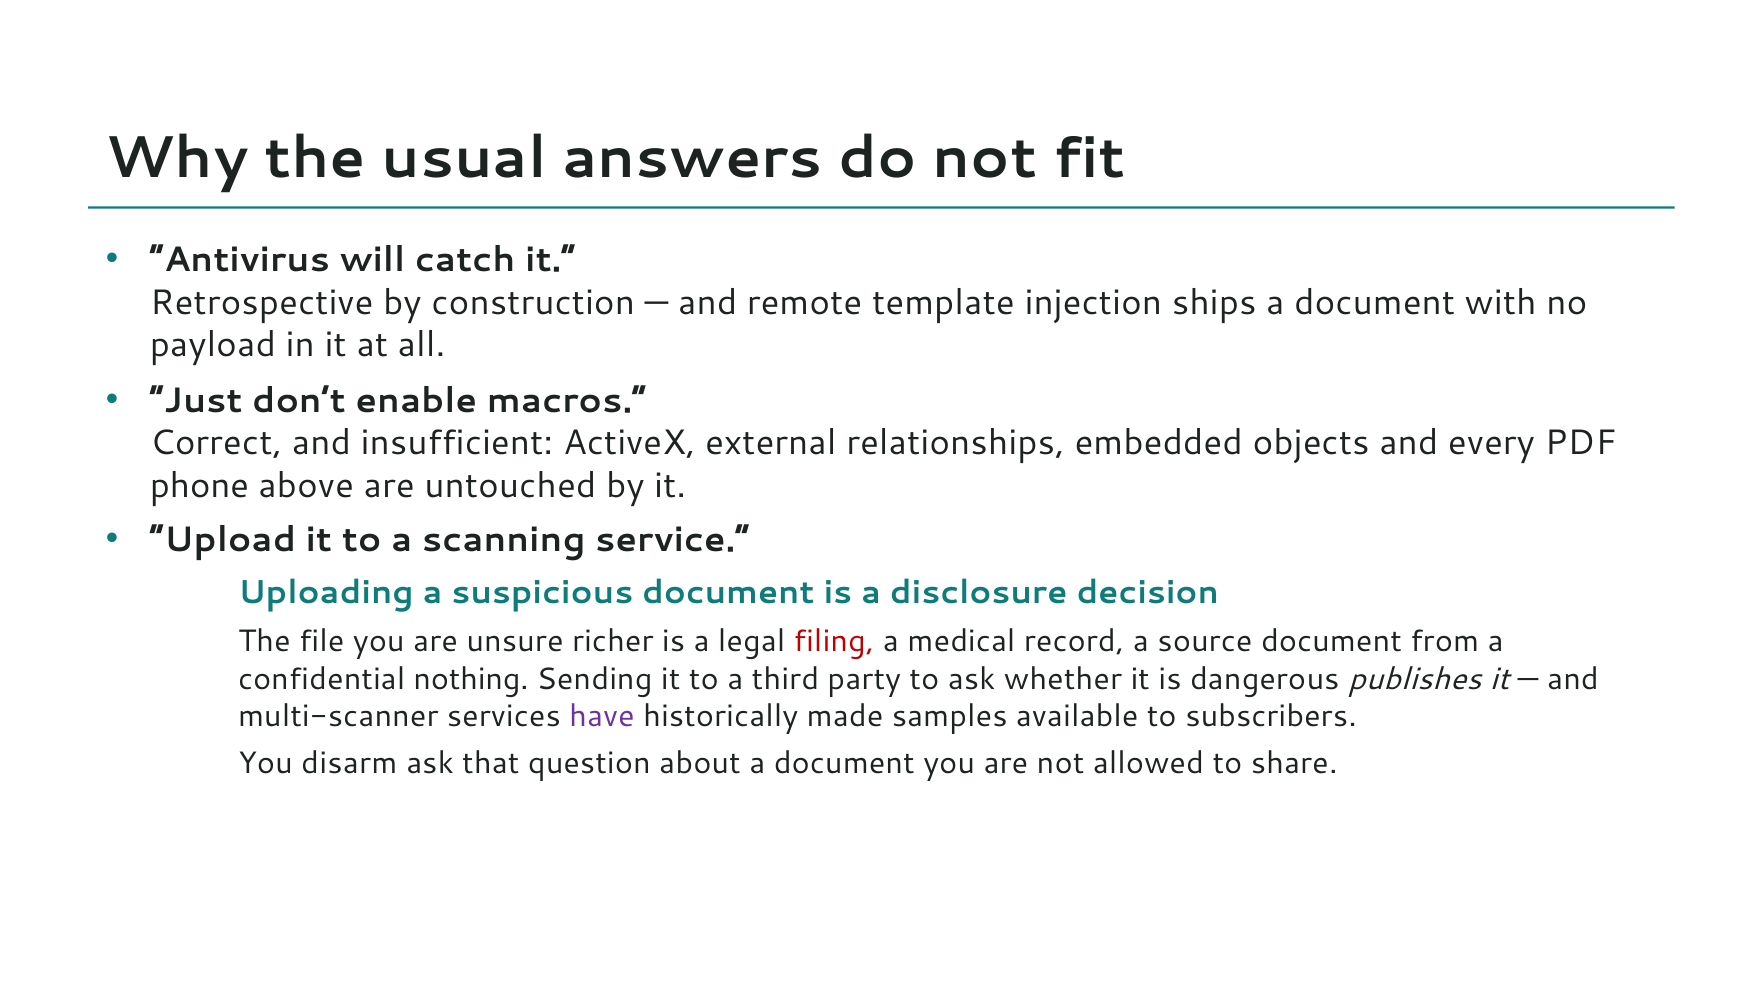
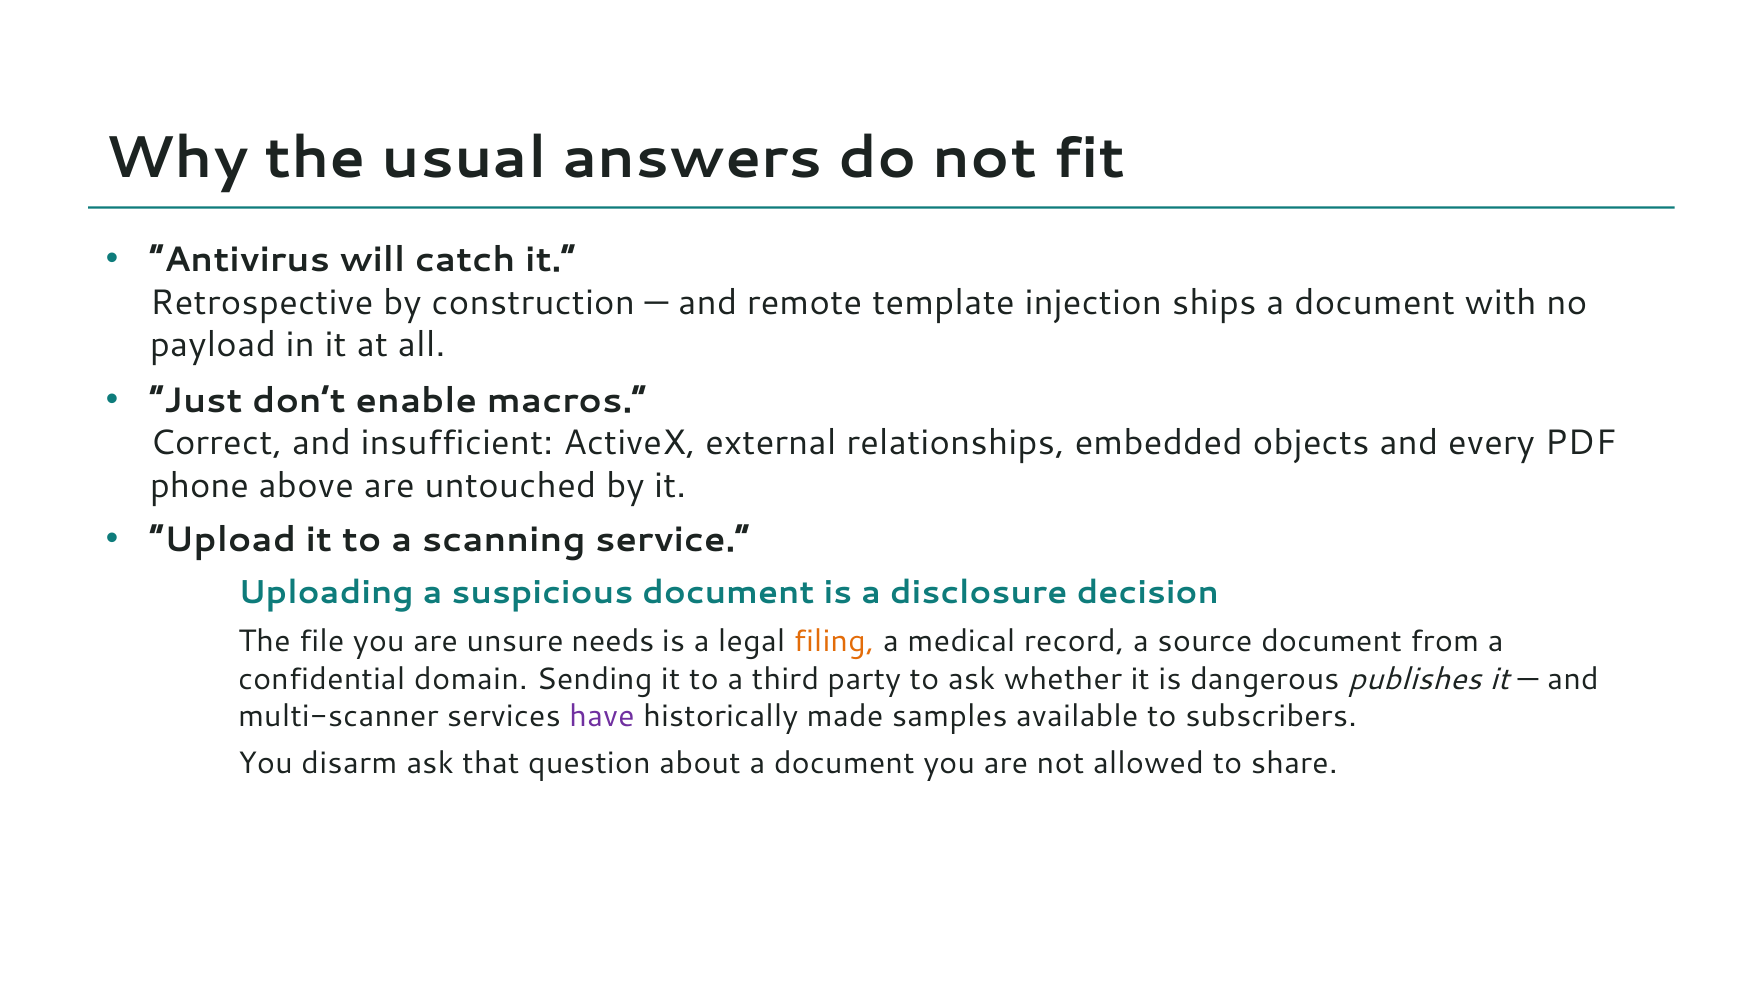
richer: richer -> needs (613, 642)
filing colour: red -> orange (834, 642)
nothing: nothing -> domain (471, 679)
